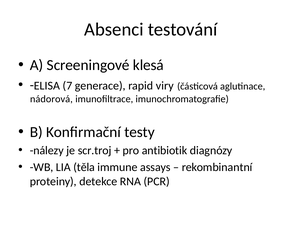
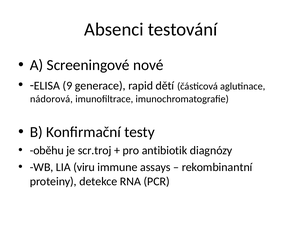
klesá: klesá -> nové (148, 65)
7: 7 -> 9 (67, 86)
viry: viry -> dětí (165, 86)
nálezy: nálezy -> oběhu (47, 151)
těla: těla -> viru (84, 167)
